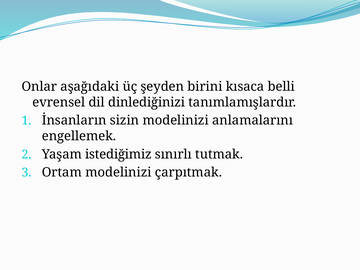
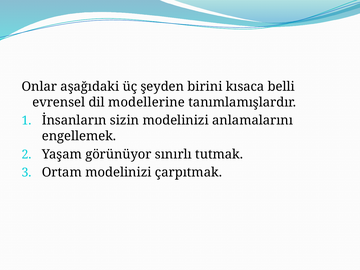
dinlediğinizi: dinlediğinizi -> modellerine (147, 102)
istediğimiz: istediğimiz -> görünüyor (118, 154)
